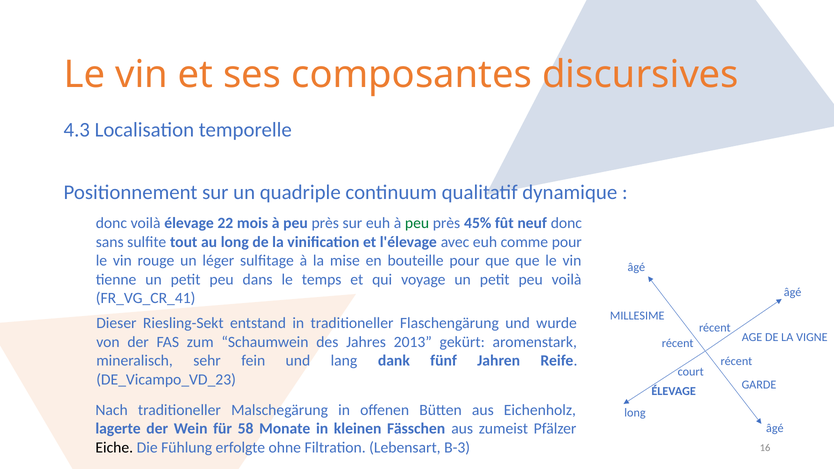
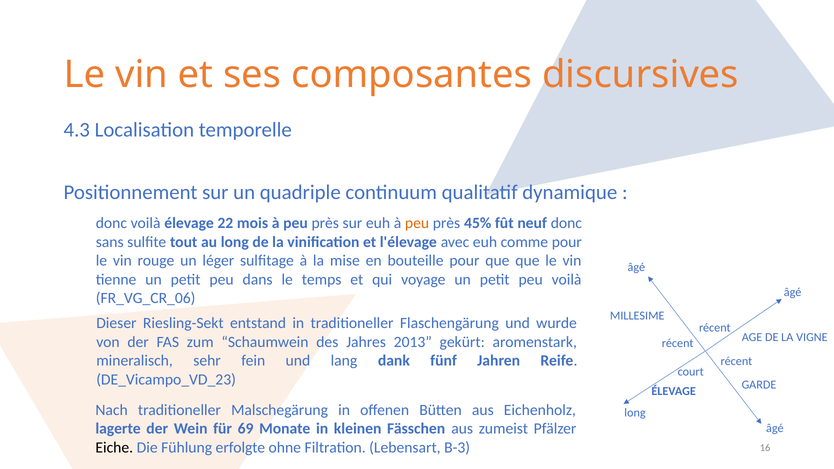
peu colour: green -> orange (417, 223)
FR_VG_CR_41: FR_VG_CR_41 -> FR_VG_CR_06 (146, 298)
58: 58 -> 69 (246, 429)
